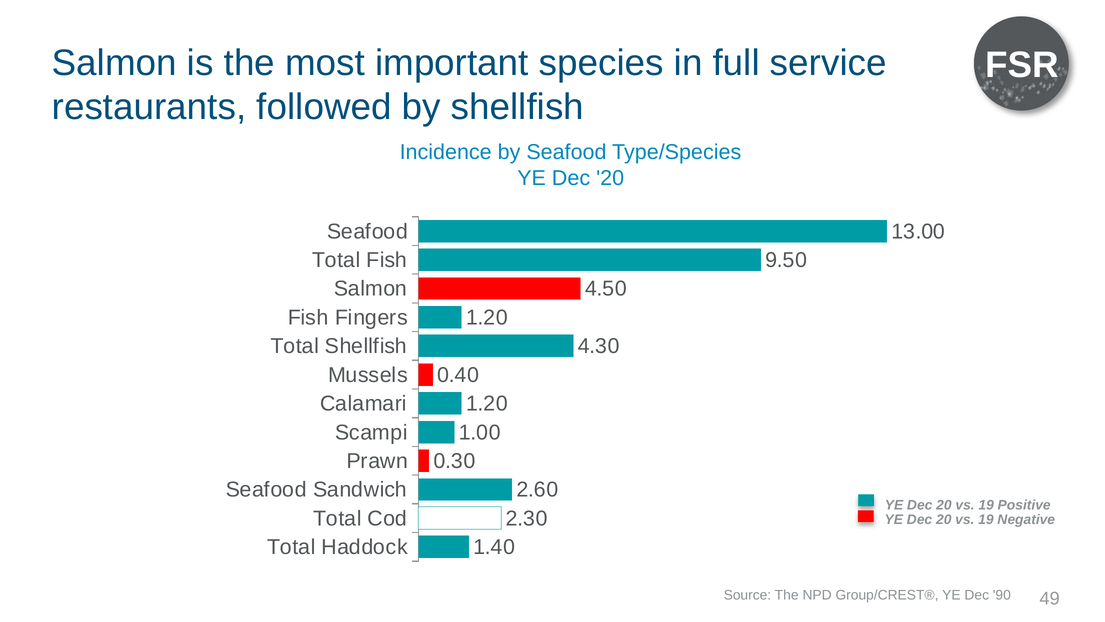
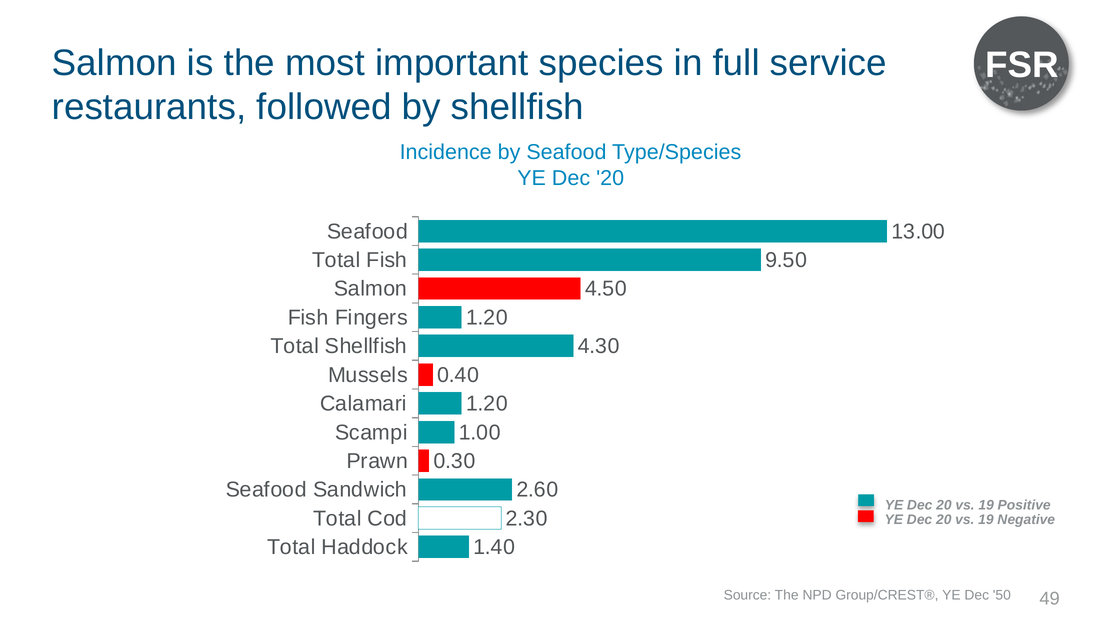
90: 90 -> 50 (1002, 595)
